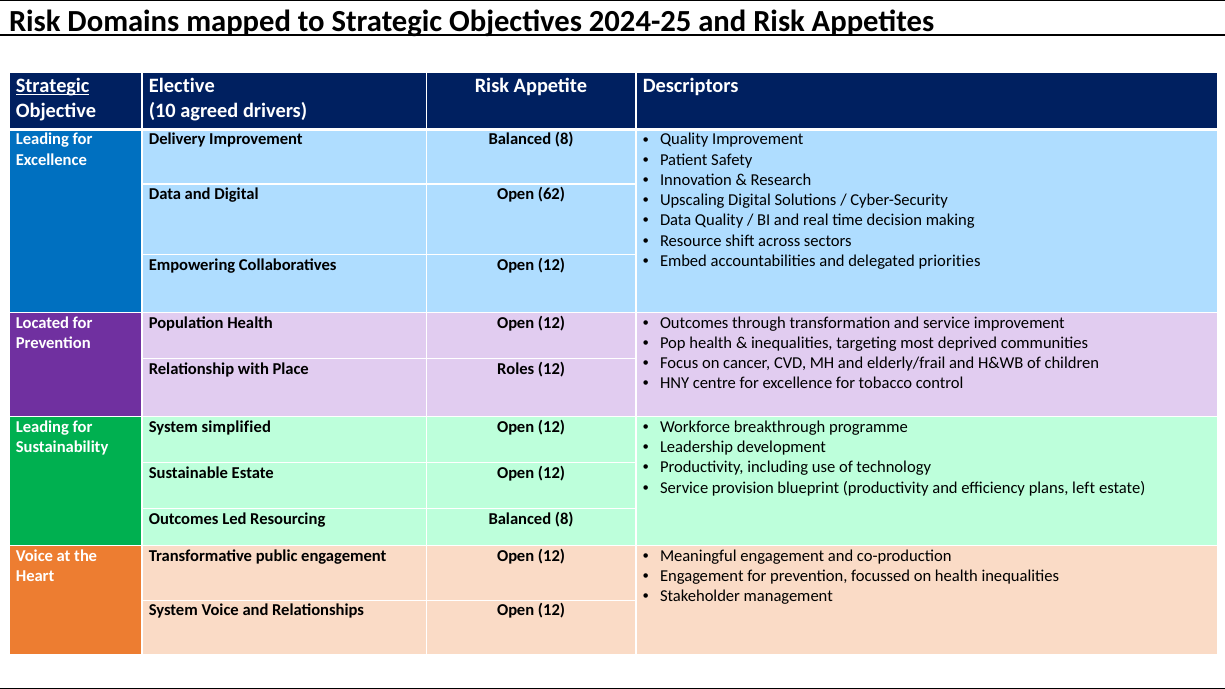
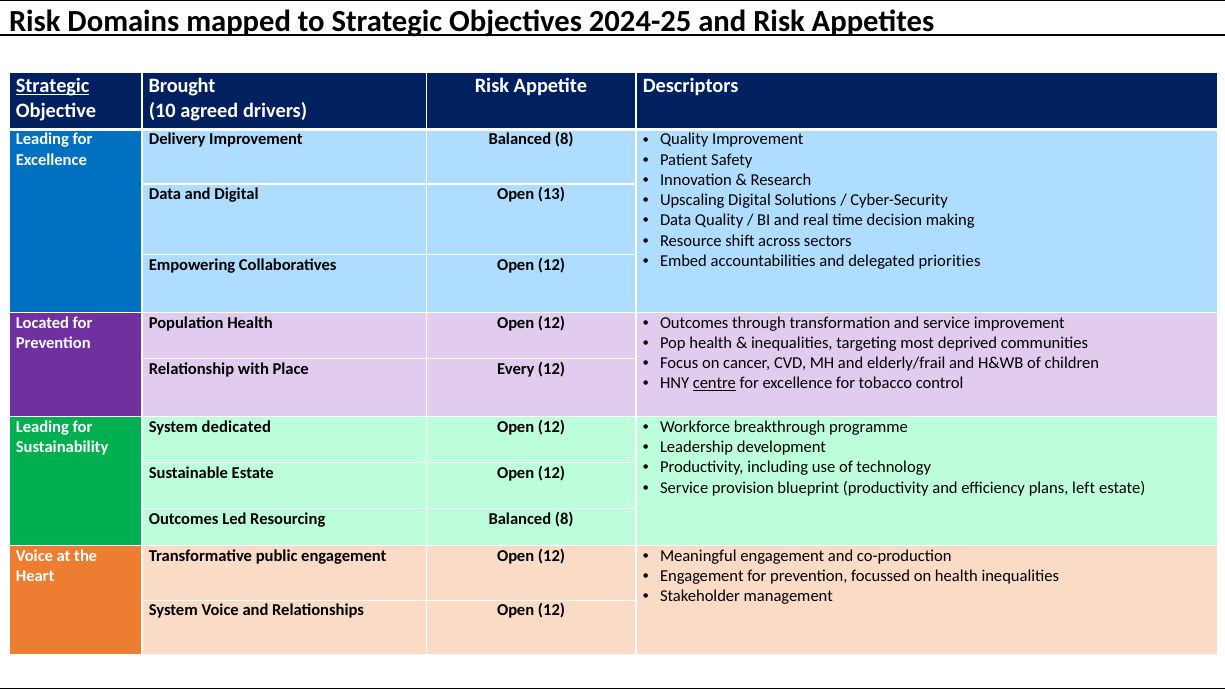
Elective: Elective -> Brought (182, 86)
62: 62 -> 13 (551, 194)
Roles: Roles -> Every (516, 369)
centre underline: none -> present (714, 384)
simplified: simplified -> dedicated (236, 427)
